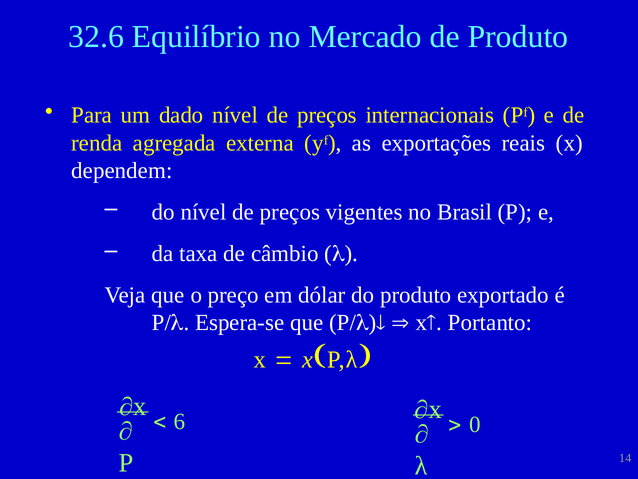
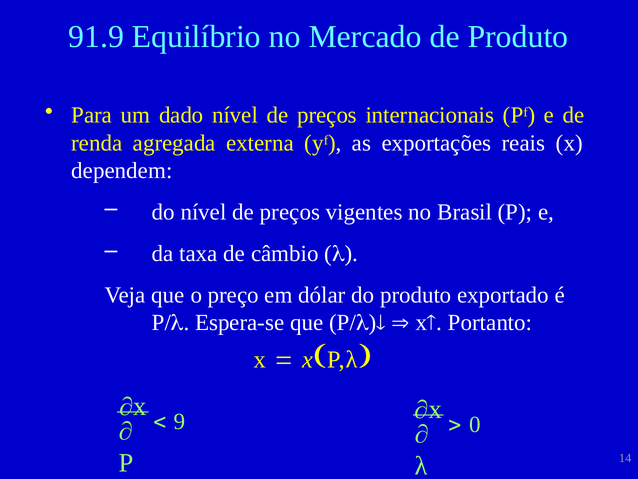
32.6: 32.6 -> 91.9 (96, 37)
6: 6 -> 9 (180, 421)
